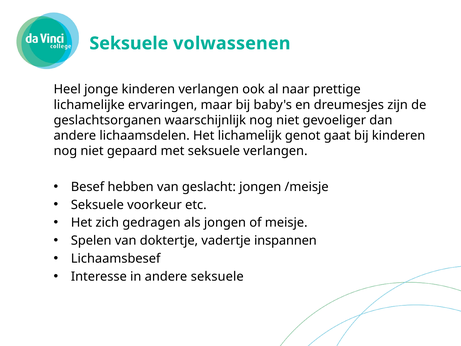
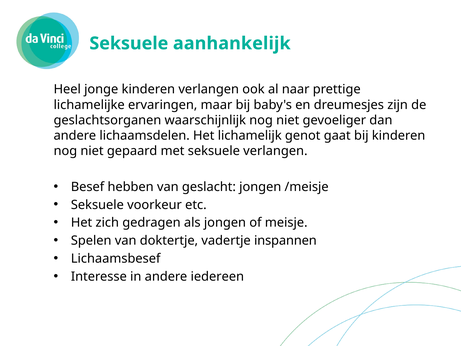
volwassenen: volwassenen -> aanhankelijk (232, 43)
andere seksuele: seksuele -> iedereen (217, 276)
